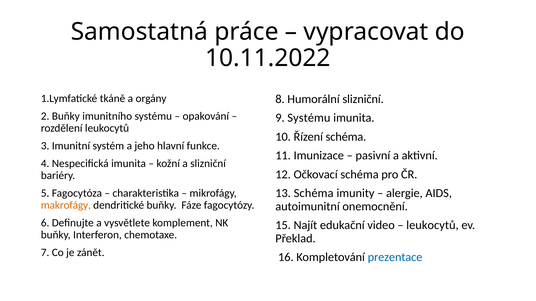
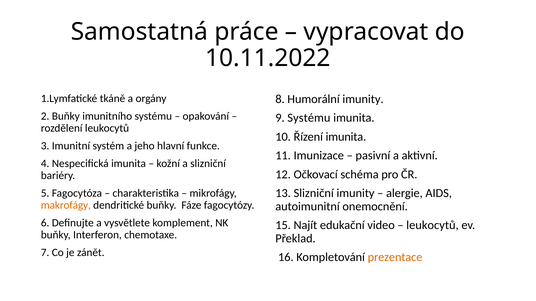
Humorální slizniční: slizniční -> imunity (363, 99)
Řízení schéma: schéma -> imunita (346, 137)
13 Schéma: Schéma -> Slizniční (314, 193)
prezentace colour: blue -> orange (395, 258)
